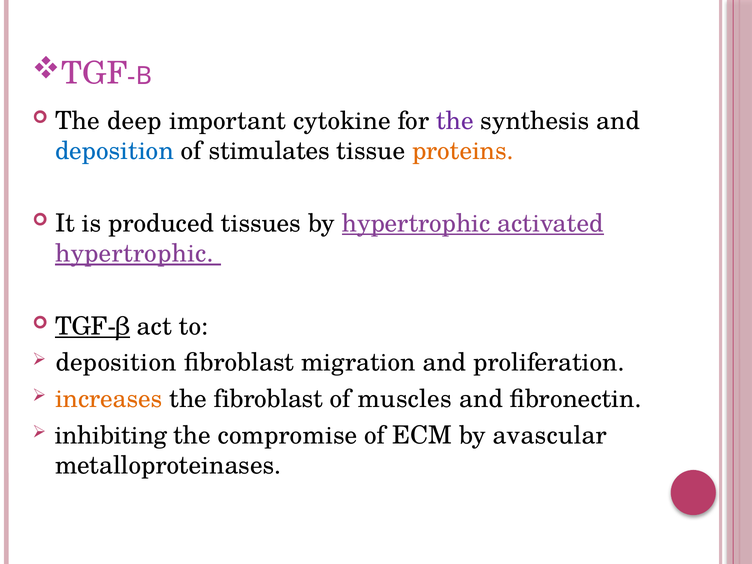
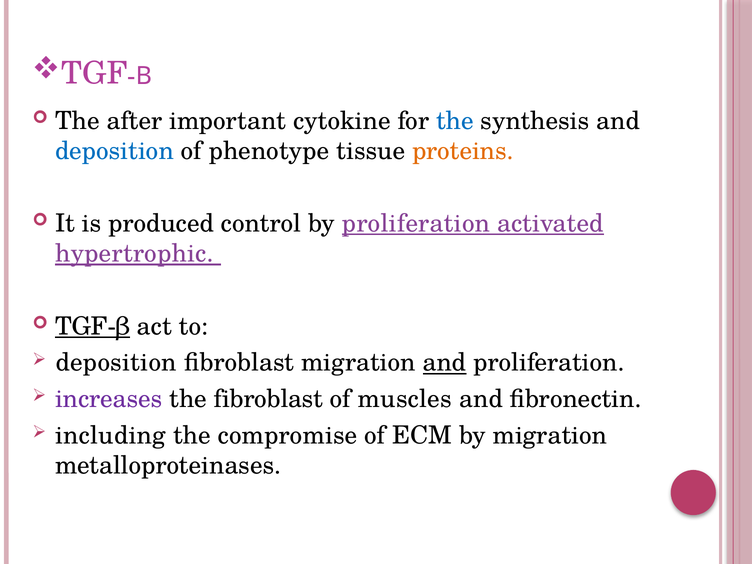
deep: deep -> after (134, 121)
the colour: purple -> blue (455, 121)
stimulates: stimulates -> phenotype (269, 151)
tissues: tissues -> control (261, 224)
by hypertrophic: hypertrophic -> proliferation (416, 224)
and underline: none -> present (445, 363)
increases colour: orange -> purple (109, 399)
inhibiting: inhibiting -> including (111, 435)
by avascular: avascular -> migration (550, 435)
